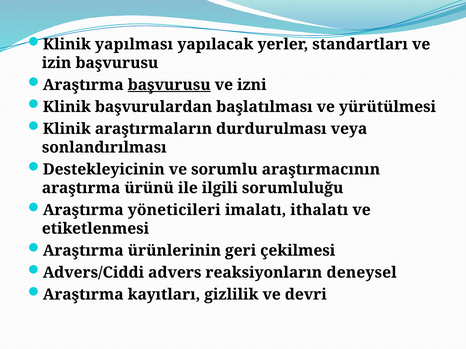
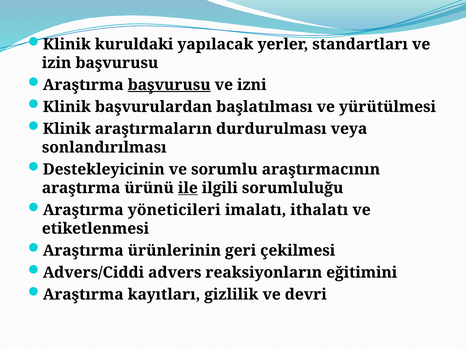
yapılması: yapılması -> kuruldaki (134, 44)
ile underline: none -> present (188, 188)
deneysel: deneysel -> eğitimini (362, 273)
